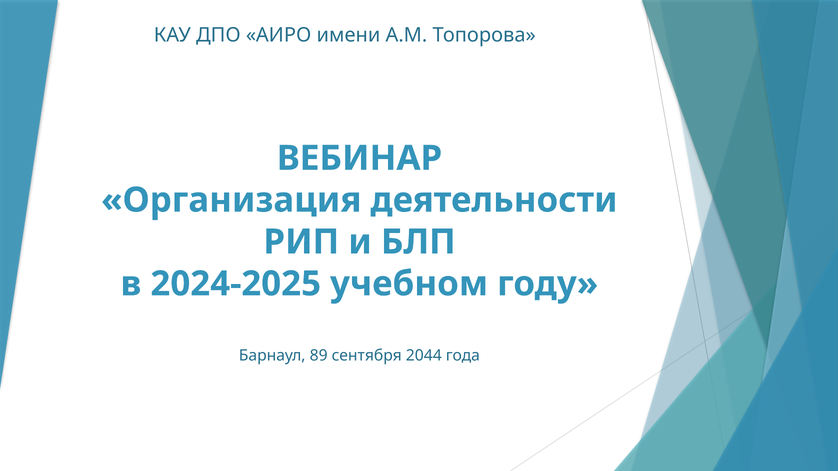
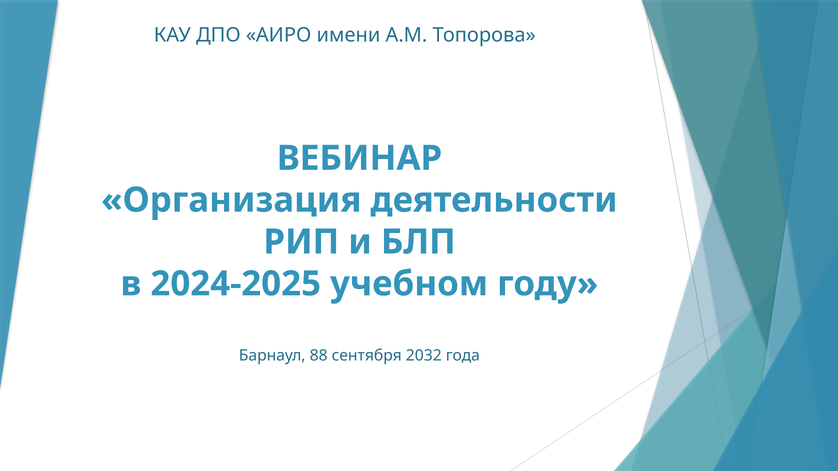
89: 89 -> 88 (319, 356)
2044: 2044 -> 2032 (424, 356)
